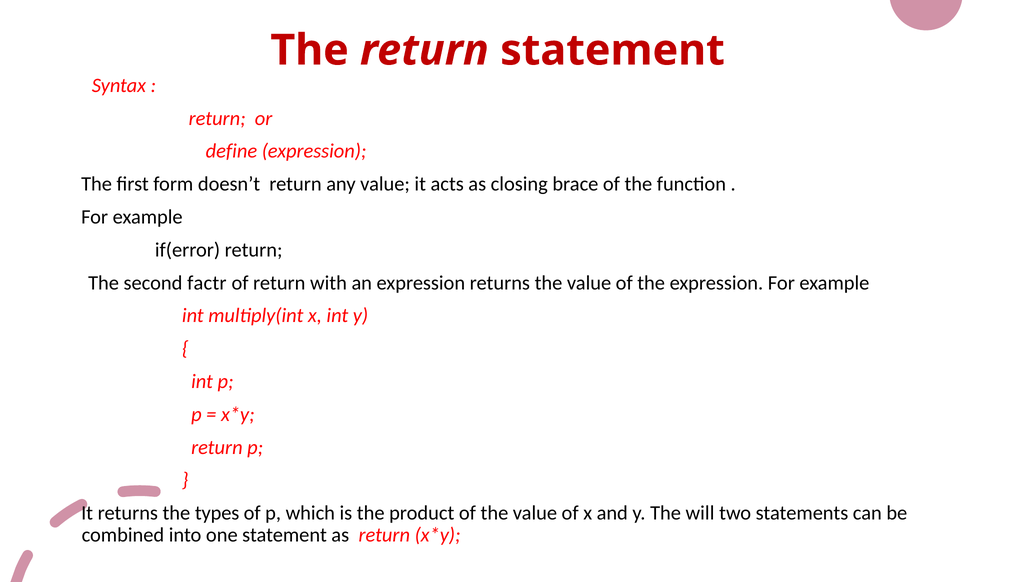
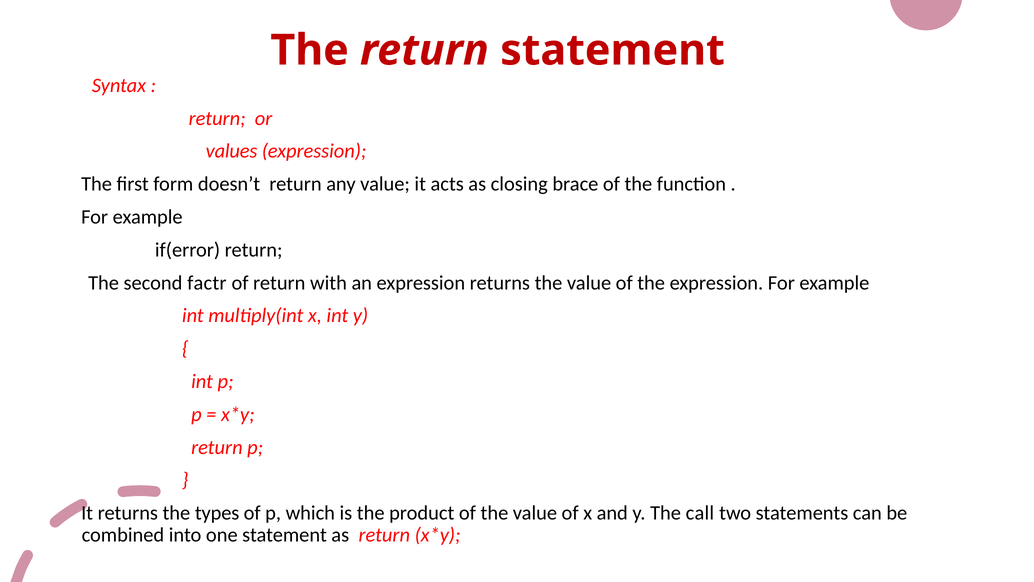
define: define -> values (232, 151)
will: will -> call (700, 513)
